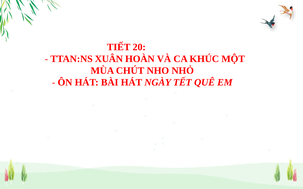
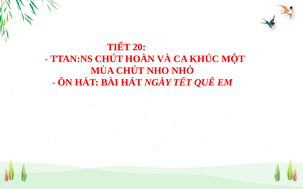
TTAN:NS XUÂN: XUÂN -> CHÚT (109, 59)
